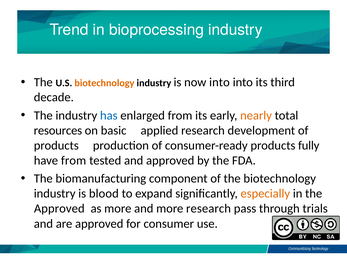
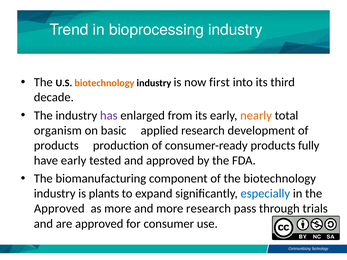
now into: into -> first (219, 82)
has colour: blue -> purple (109, 116)
resources: resources -> organism (58, 131)
have from: from -> early (74, 161)
blood: blood -> plants (104, 194)
especially colour: orange -> blue (265, 194)
